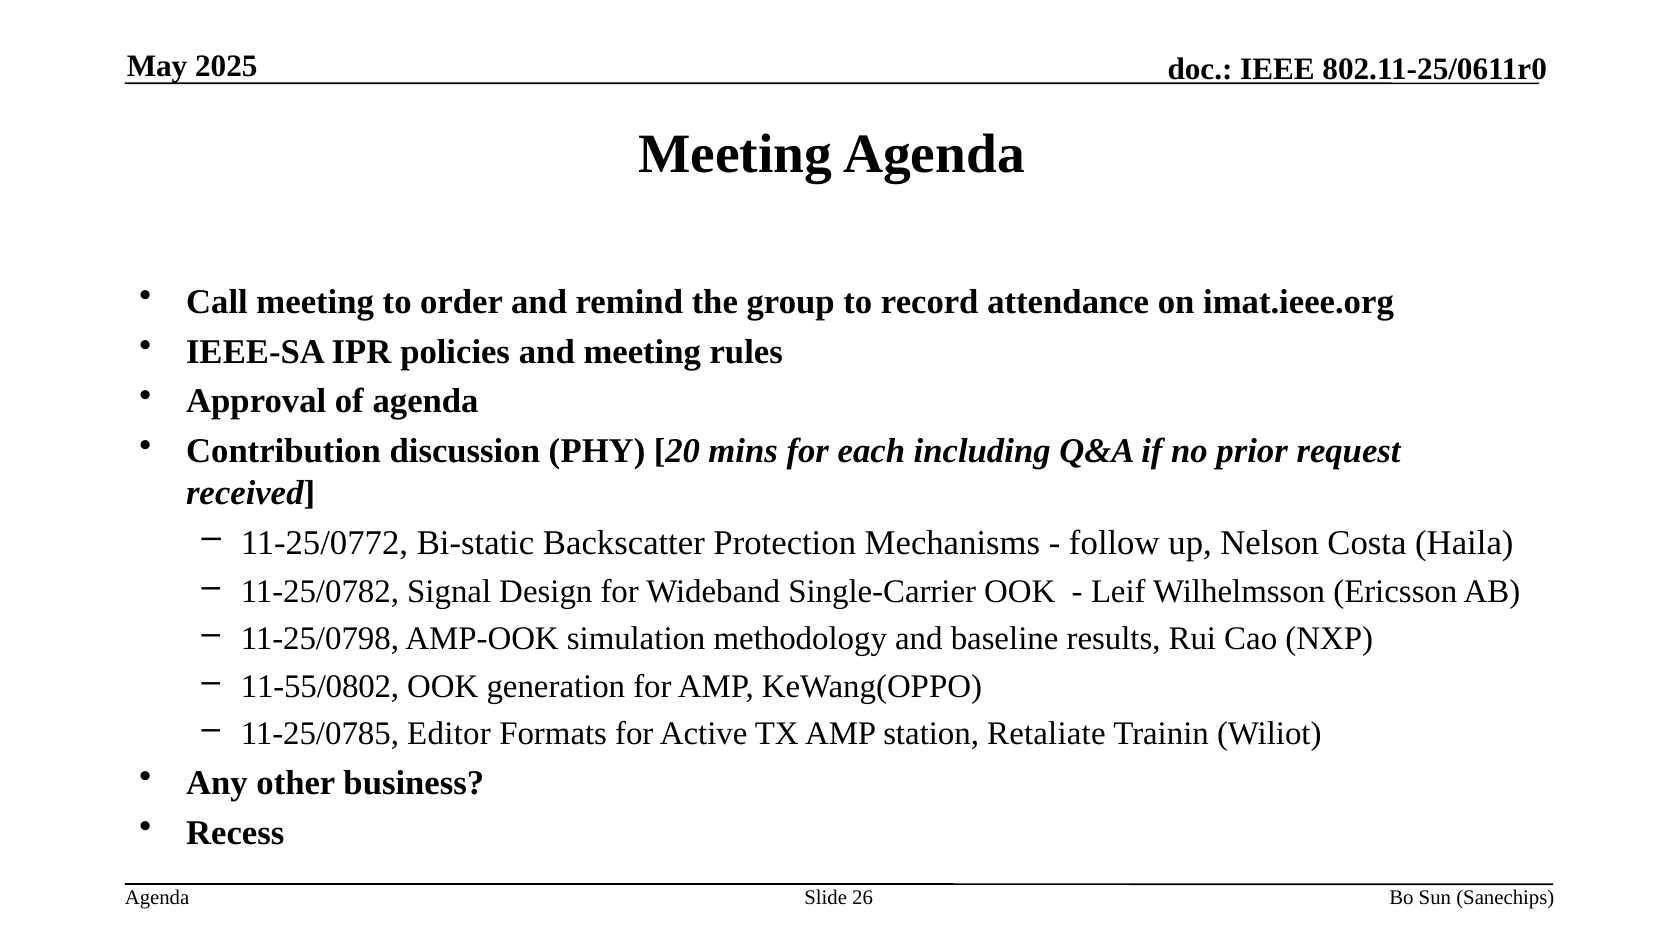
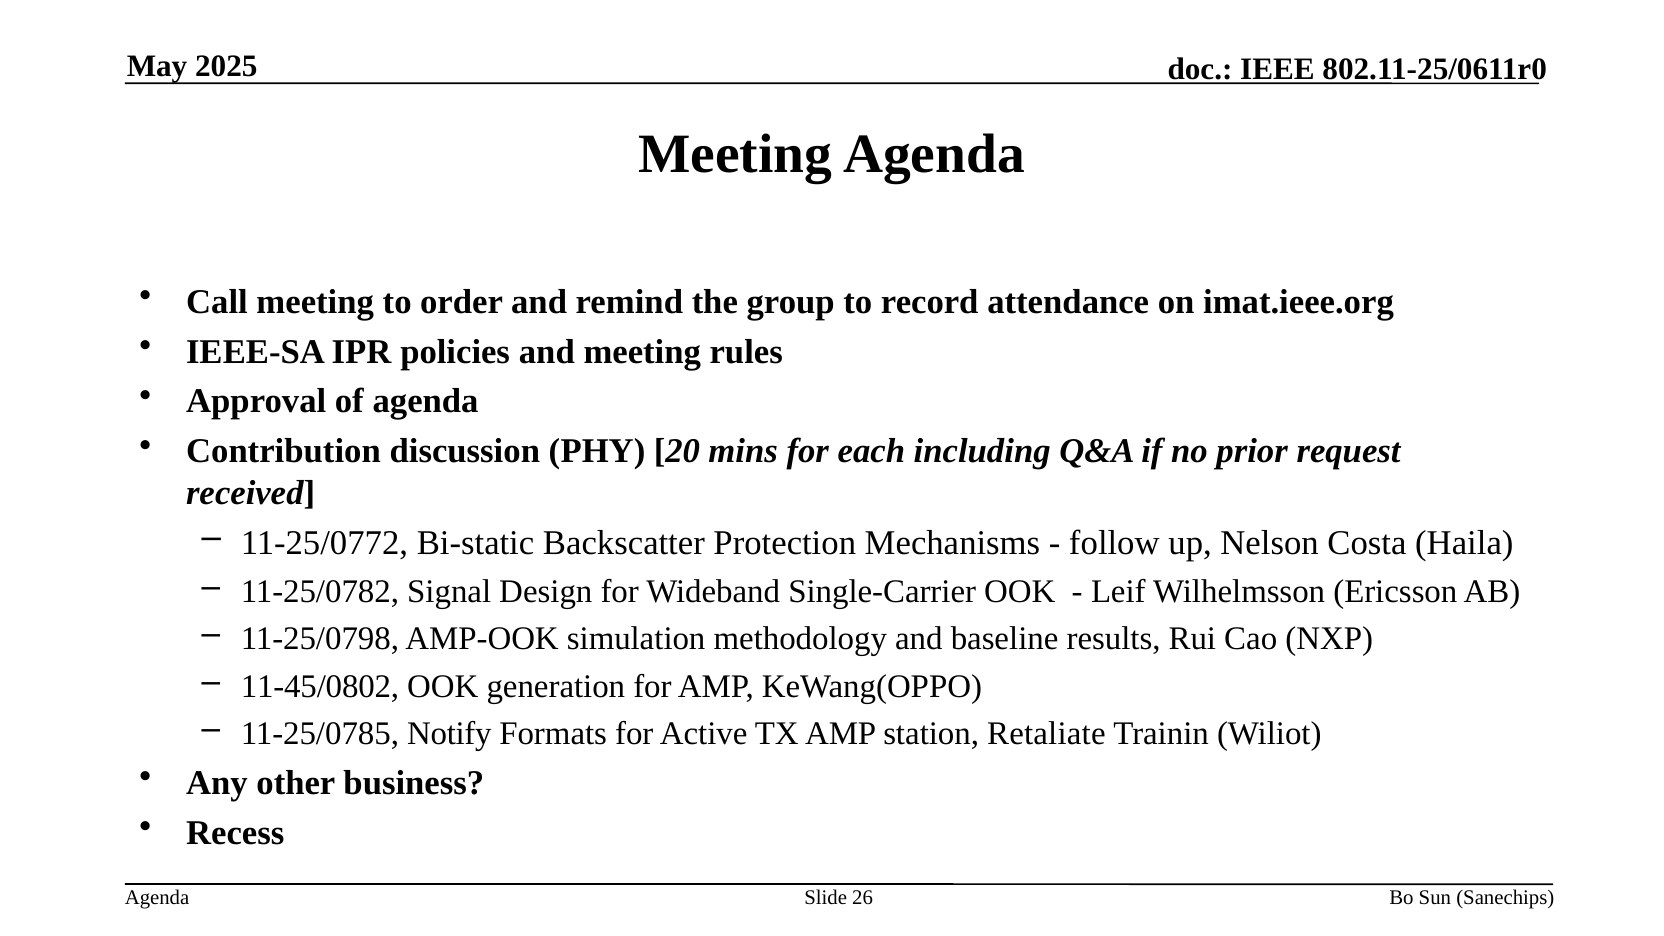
11-55/0802: 11-55/0802 -> 11-45/0802 (320, 686)
Editor: Editor -> Notify (449, 734)
